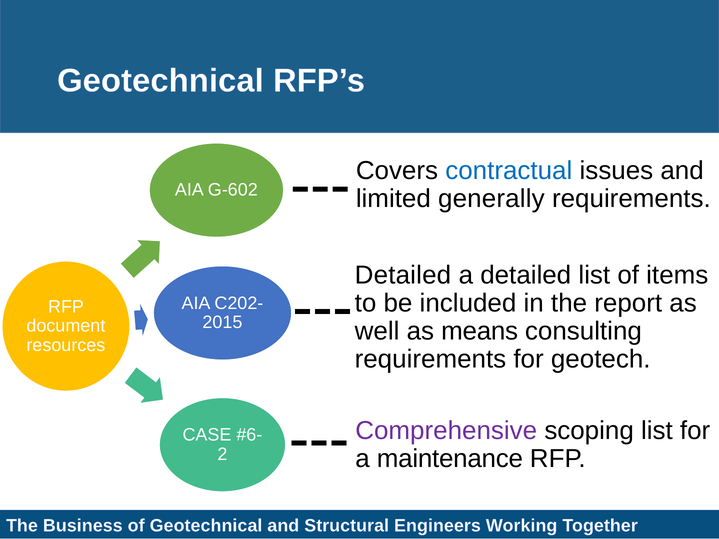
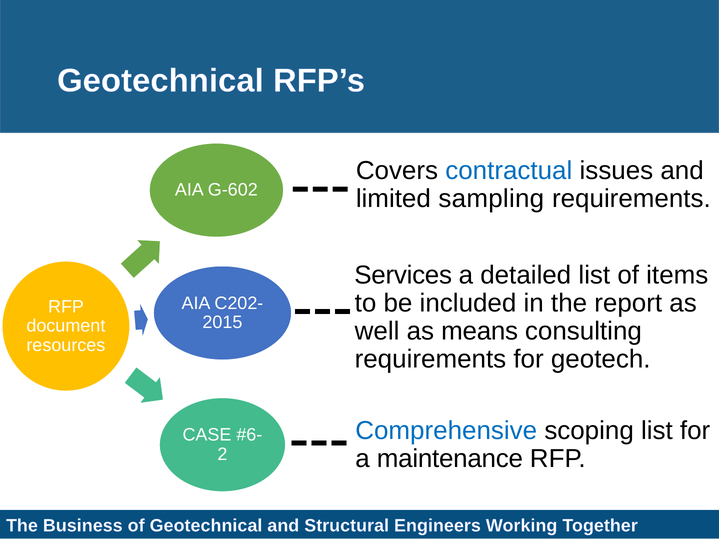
generally: generally -> sampling (491, 199)
Detailed: Detailed -> Services (403, 275)
Comprehensive colour: purple -> blue (446, 431)
